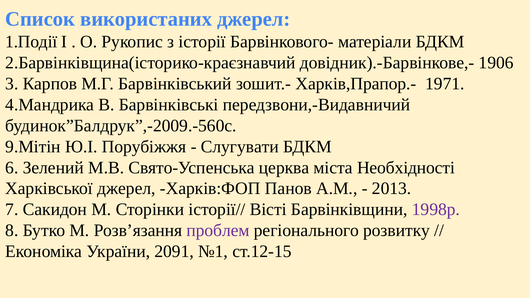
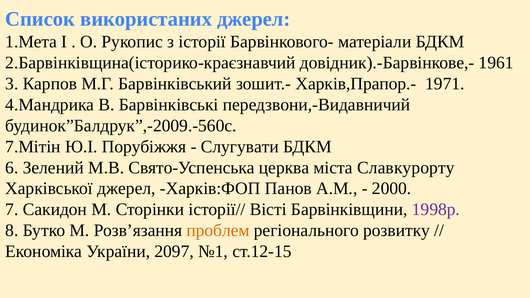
1.Події: 1.Події -> 1.Мета (31, 42)
1906: 1906 -> 1961 (496, 63)
9.Мітін: 9.Мітін -> 7.Мітін (33, 147)
Необхідності: Необхідності -> Славкурорту (406, 168)
2013: 2013 -> 2000 (392, 189)
проблем colour: purple -> orange (218, 231)
2091: 2091 -> 2097 (174, 252)
